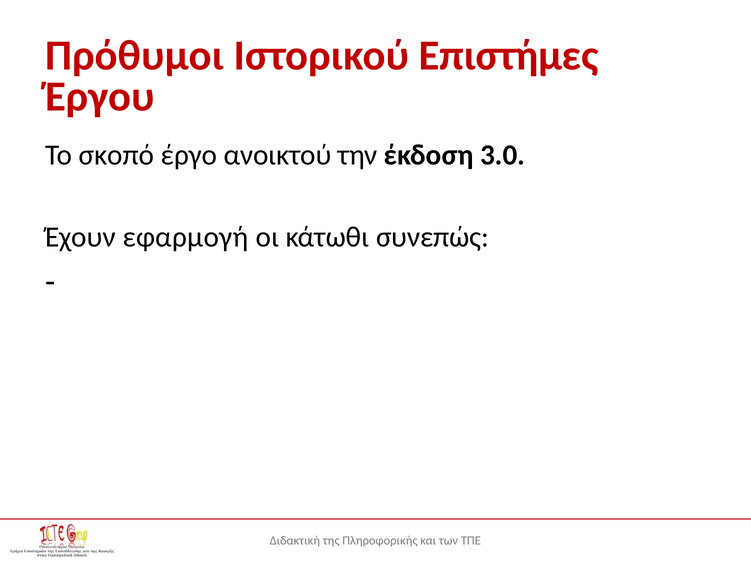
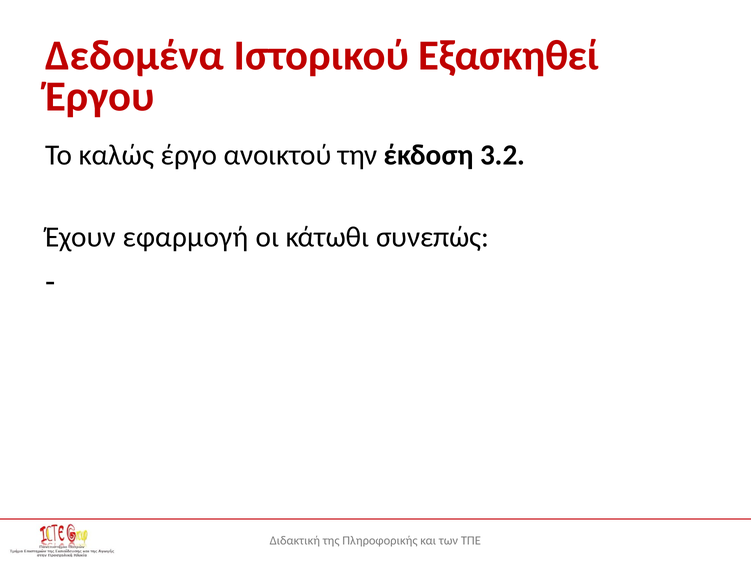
Πρόθυμοι: Πρόθυμοι -> Δεδομένα (135, 55)
Επιστήμες: Επιστήμες -> Εξασκηθεί (509, 55)
σκοπό: σκοπό -> καλώς (116, 155)
3.0: 3.0 -> 3.2 (503, 155)
